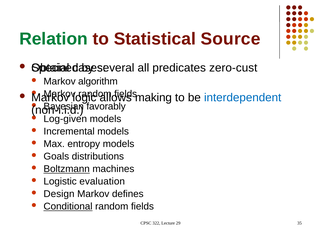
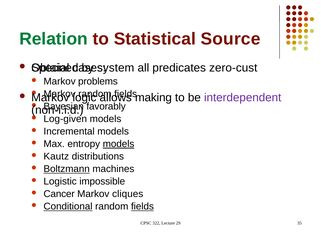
several: several -> system (116, 68)
algorithm: algorithm -> problems (98, 82)
interdependent colour: blue -> purple (243, 98)
models underline: none -> present (119, 144)
Goals: Goals -> Kautz (56, 157)
evaluation: evaluation -> impossible (102, 182)
Design: Design -> Cancer (59, 195)
defines: defines -> cliques (128, 195)
fields underline: none -> present (142, 207)
